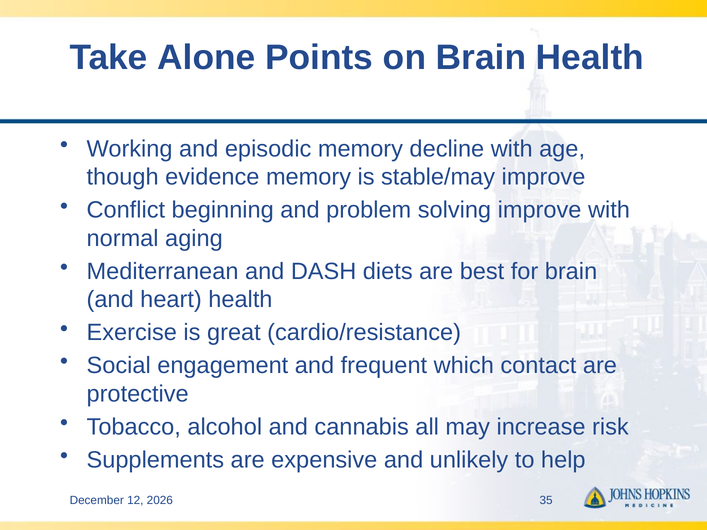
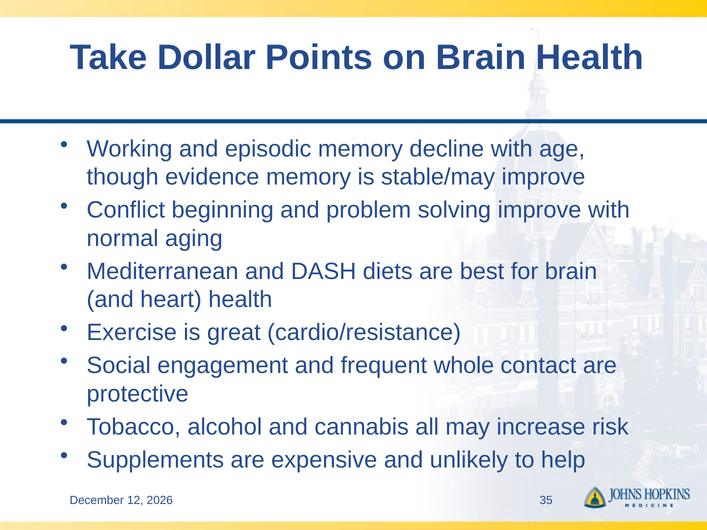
Alone: Alone -> Dollar (207, 57)
which: which -> whole (464, 366)
